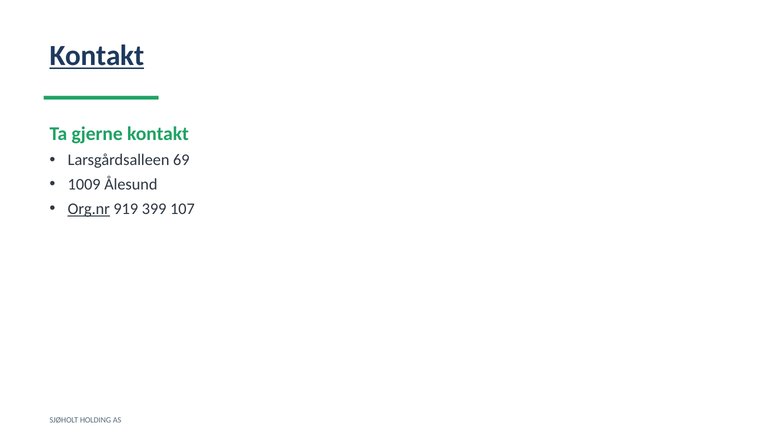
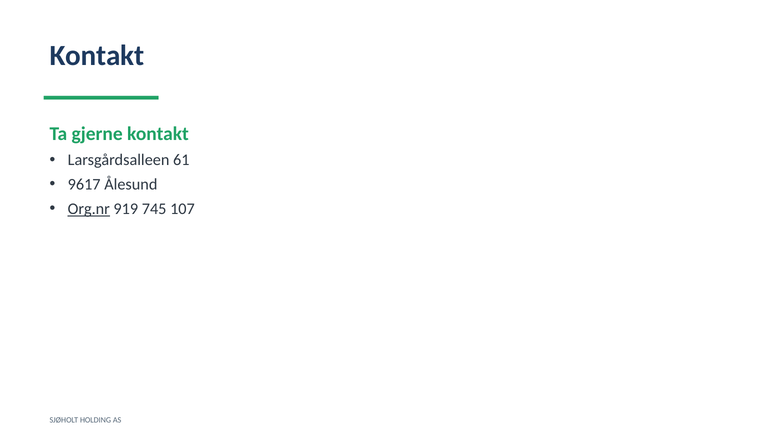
Kontakt underline: present -> none (97, 56)
69: 69 -> 61 (181, 160)
1009: 1009 -> 9617 (84, 184)
399: 399 -> 745 (154, 209)
